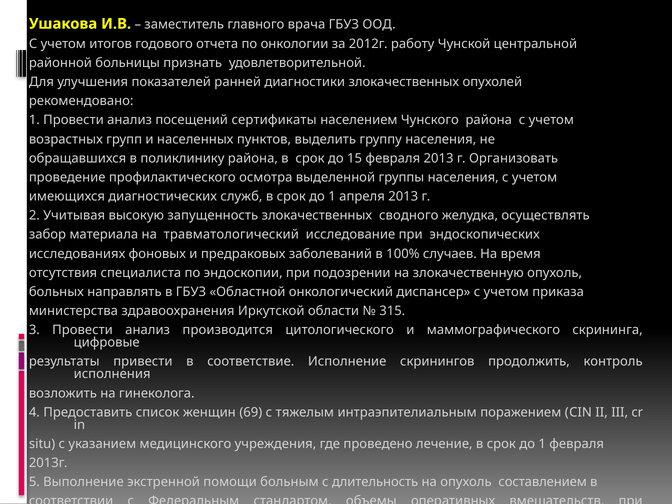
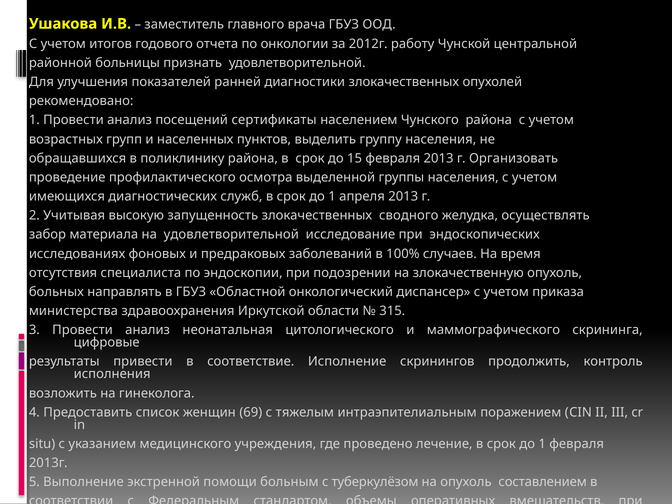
на травматологический: травматологический -> удовлетворительной (231, 235)
производится: производится -> неонатальная (228, 330)
длительность: длительность -> туберкулёзом (375, 482)
